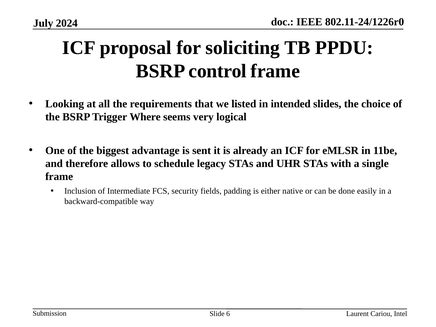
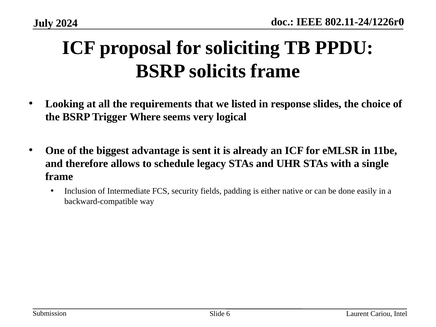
control: control -> solicits (217, 71)
intended: intended -> response (291, 104)
